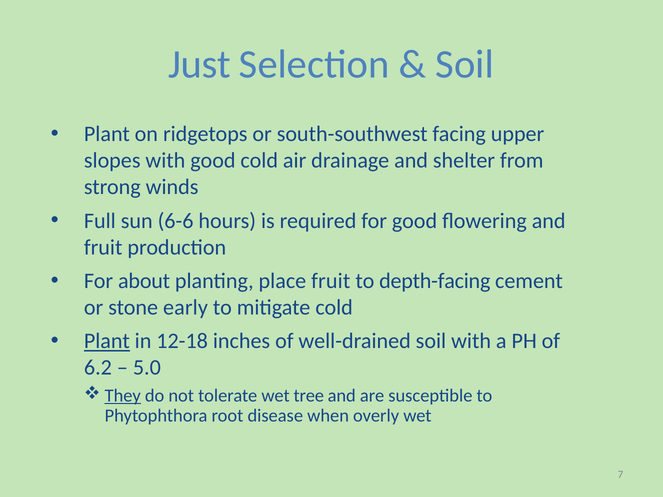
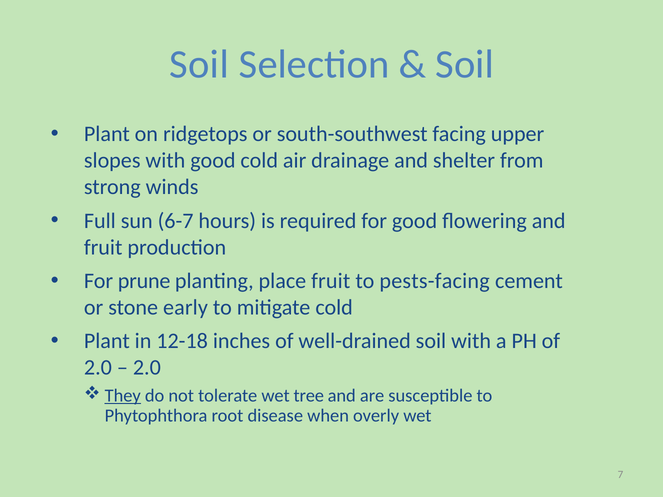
Just: Just -> Soil (199, 64)
6-6: 6-6 -> 6-7 (176, 221)
about: about -> prune (144, 281)
depth-facing: depth-facing -> pests-facing (435, 281)
Plant underline: present -> none (107, 341)
6.2: 6.2 -> 2.0 (98, 368)
5.0: 5.0 -> 2.0 (147, 368)
